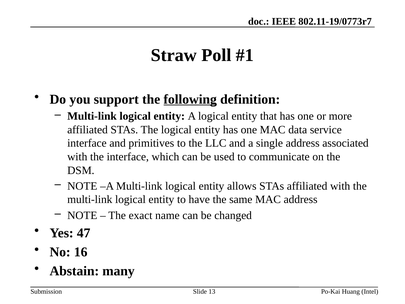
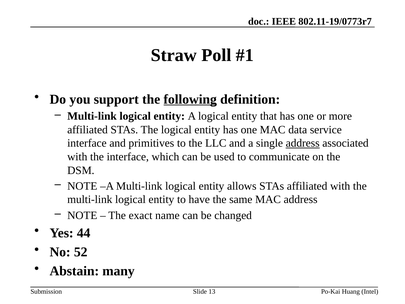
address underline: none -> present (303, 143)
47: 47 -> 44 (84, 233)
16: 16 -> 52 (81, 252)
